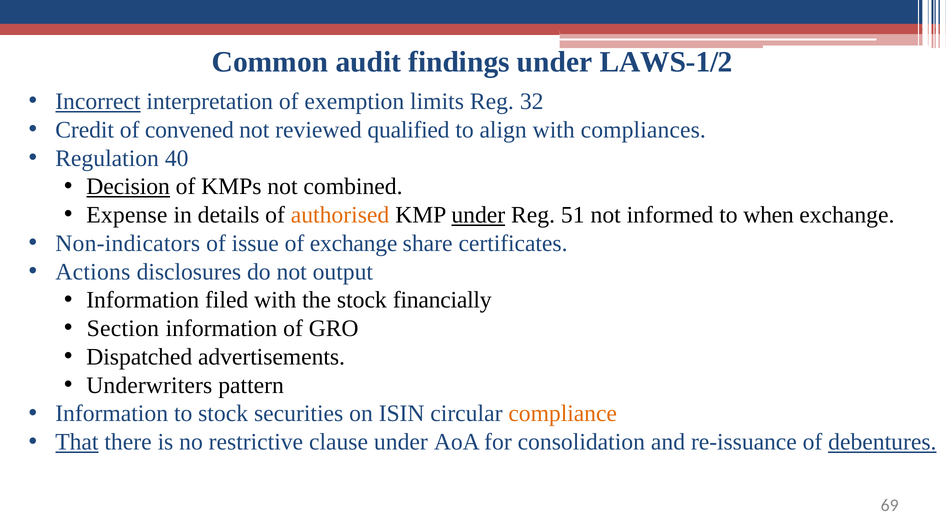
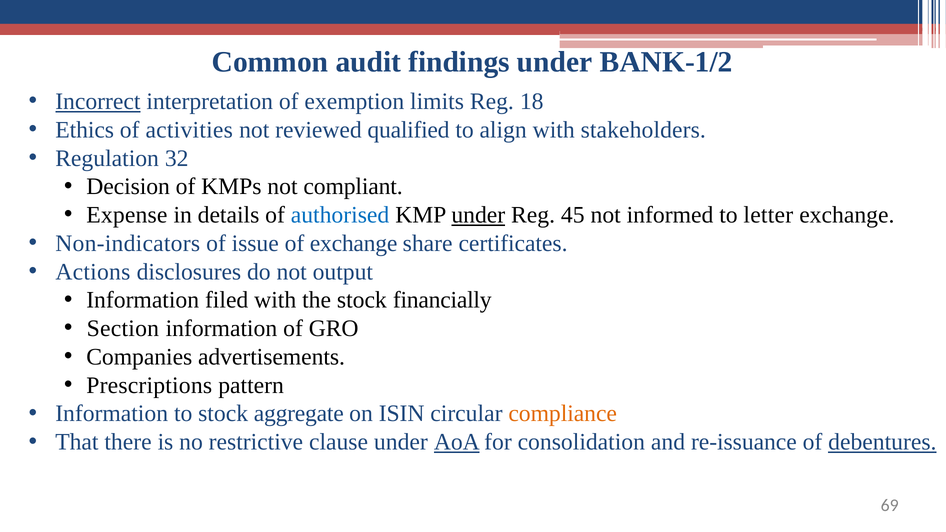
LAWS-1/2: LAWS-1/2 -> BANK-1/2 (666, 62)
32: 32 -> 18 (532, 102)
Credit: Credit -> Ethics (85, 130)
convened: convened -> activities (189, 130)
compliances: compliances -> stakeholders (643, 130)
40: 40 -> 32 (177, 158)
Decision underline: present -> none (128, 187)
combined: combined -> compliant (353, 187)
authorised colour: orange -> blue (340, 215)
51: 51 -> 45 (573, 215)
when: when -> letter (768, 215)
Dispatched: Dispatched -> Companies (139, 357)
Underwriters: Underwriters -> Prescriptions (149, 385)
securities: securities -> aggregate (299, 414)
That underline: present -> none (77, 442)
AoA underline: none -> present (457, 442)
